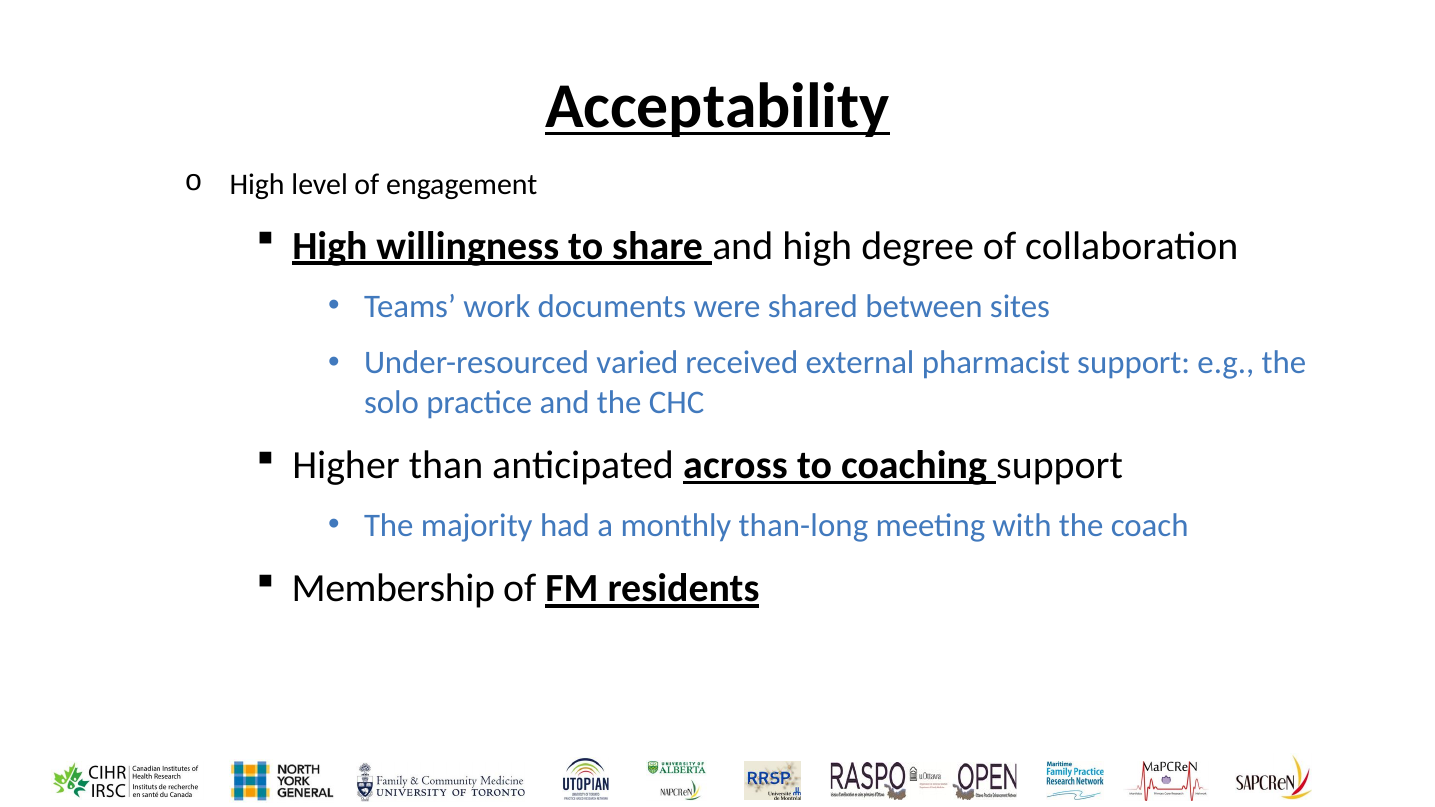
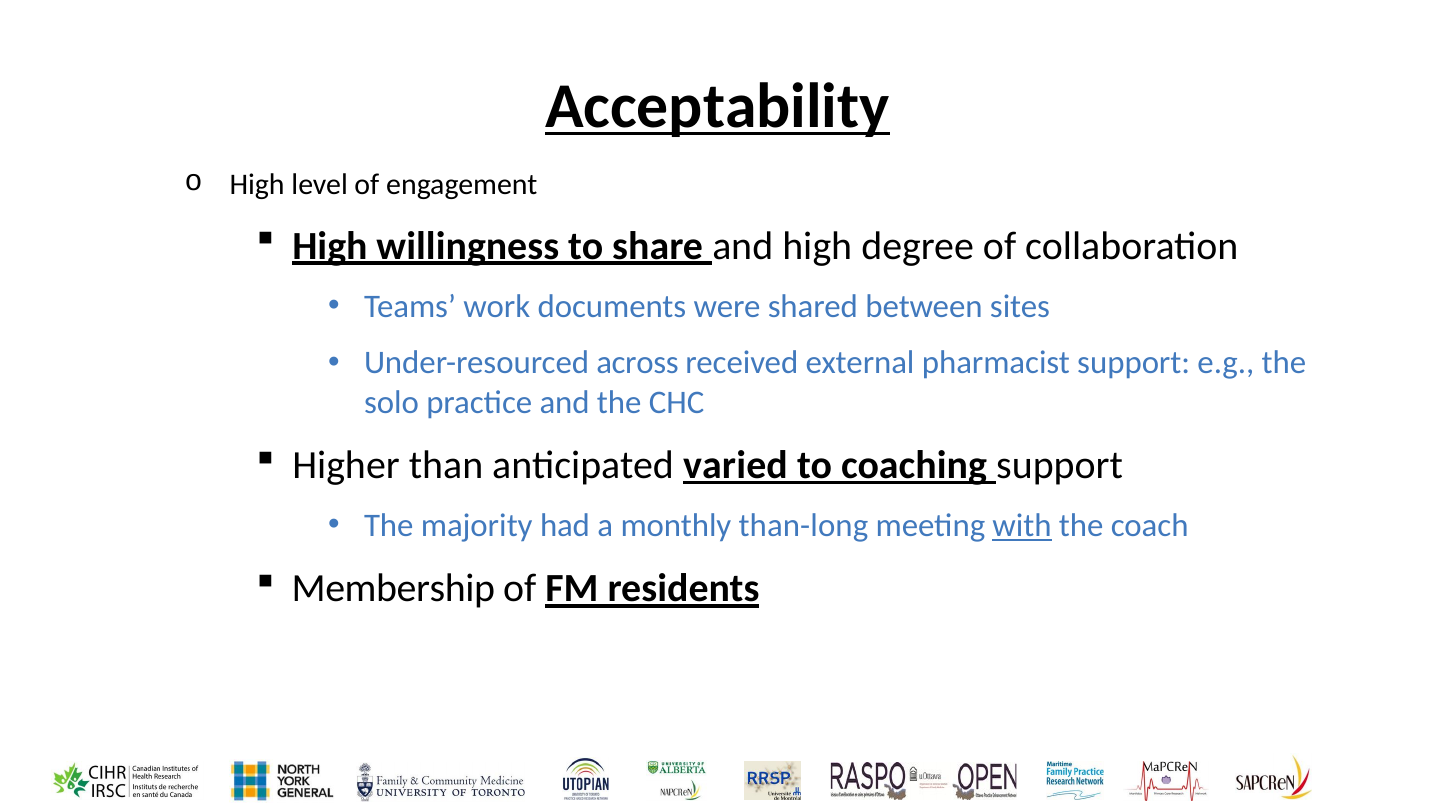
varied: varied -> across (637, 363)
across: across -> varied (736, 466)
with underline: none -> present (1022, 526)
